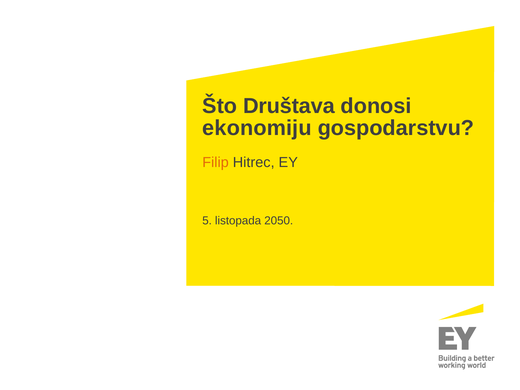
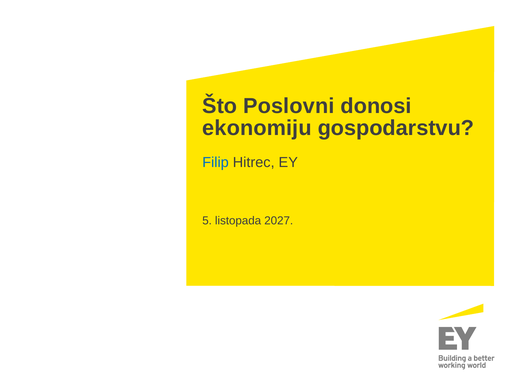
Društava: Društava -> Poslovni (289, 106)
Filip colour: orange -> blue (216, 162)
2050: 2050 -> 2027 (279, 221)
